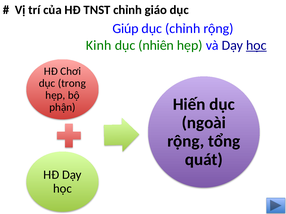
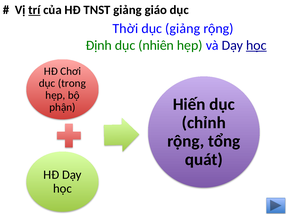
trí underline: none -> present (34, 10)
TNST chỉnh: chỉnh -> giảng (128, 10)
Giúp: Giúp -> Thời (125, 29)
dục chỉnh: chỉnh -> giảng (183, 29)
Kinh: Kinh -> Định (99, 45)
ngoài: ngoài -> chỉnh (204, 123)
